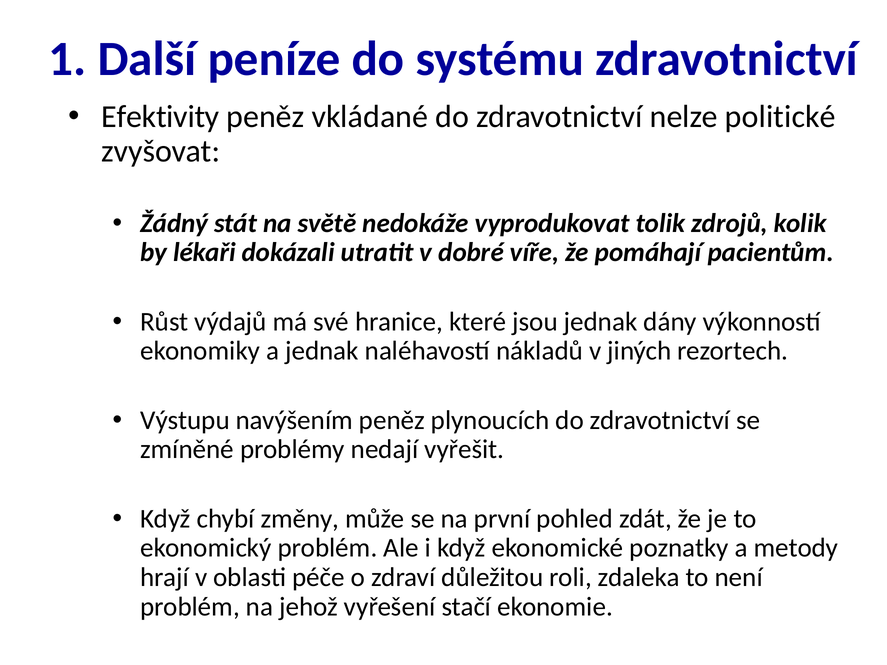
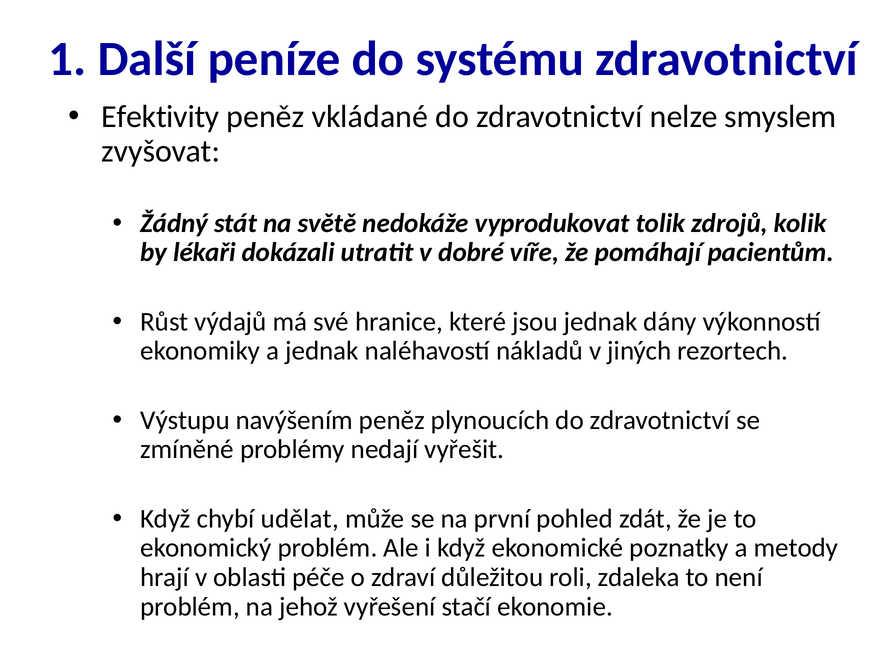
politické: politické -> smyslem (780, 117)
změny: změny -> udělat (300, 519)
